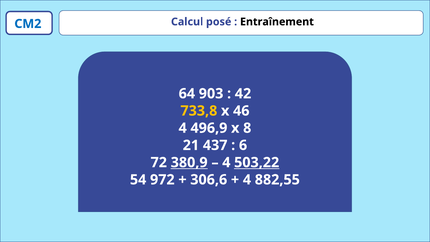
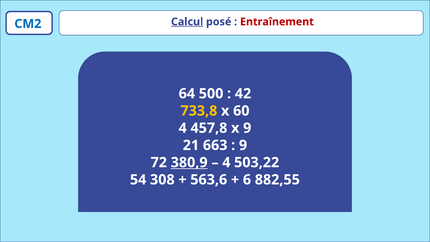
Calcul underline: none -> present (187, 22)
Entraînement colour: black -> red (277, 22)
903: 903 -> 500 (211, 94)
46: 46 -> 60 (241, 111)
496,9: 496,9 -> 457,8 (209, 128)
x 8: 8 -> 9 (247, 128)
437: 437 -> 663 (215, 145)
6: 6 -> 9 (243, 145)
503,22 underline: present -> none (257, 162)
972: 972 -> 308 (162, 180)
306,6: 306,6 -> 563,6 (209, 180)
4: 4 -> 6 (247, 180)
